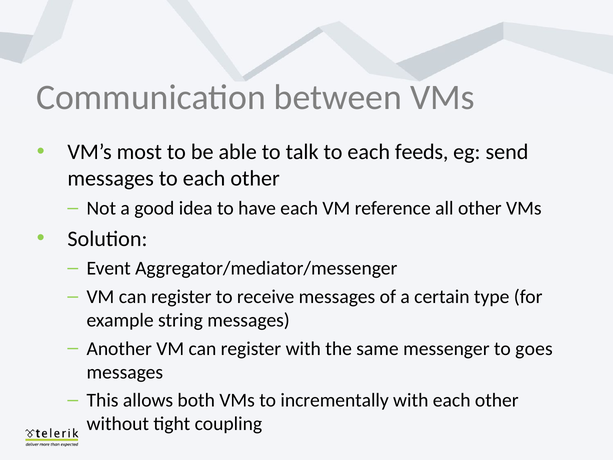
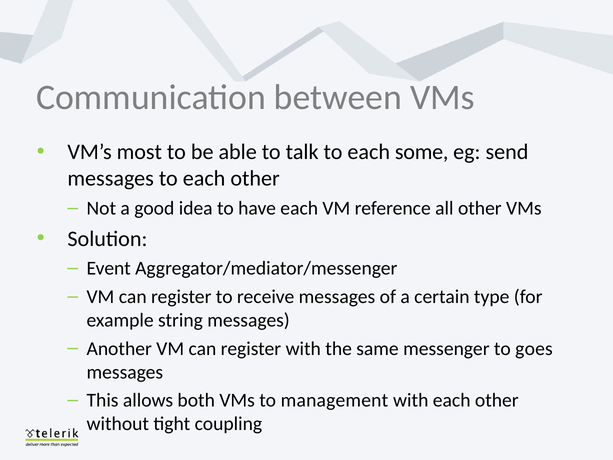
feeds: feeds -> some (422, 152)
incrementally: incrementally -> management (334, 400)
